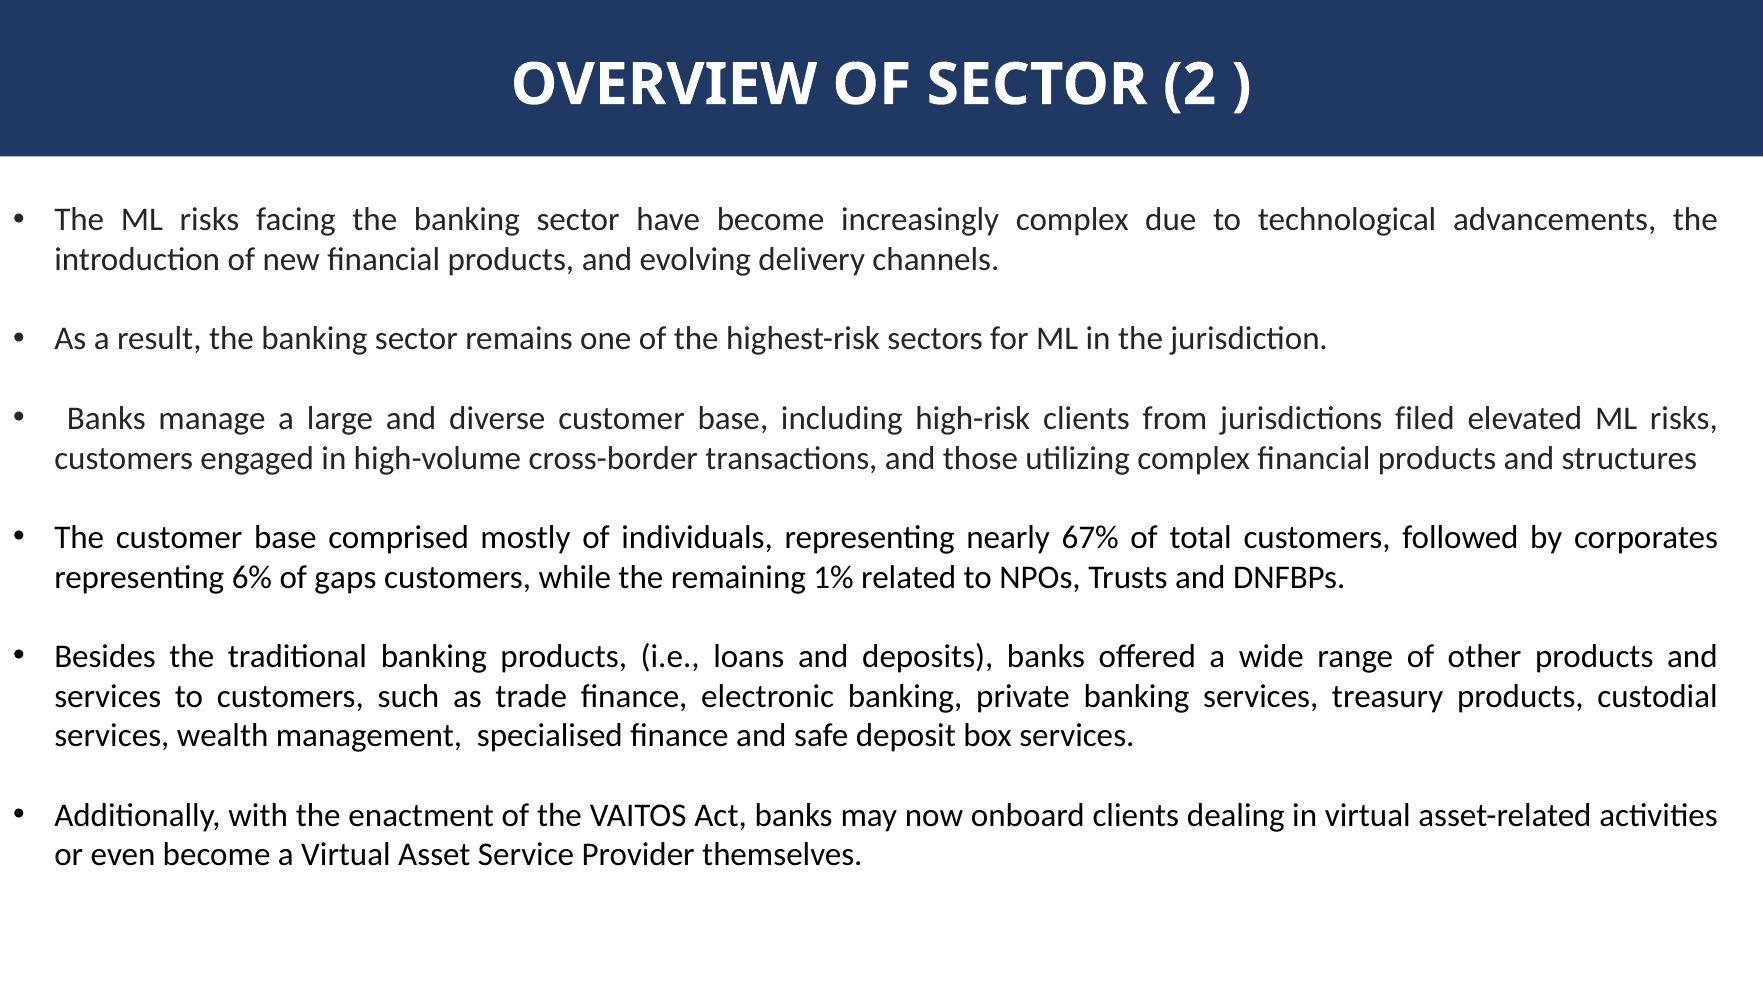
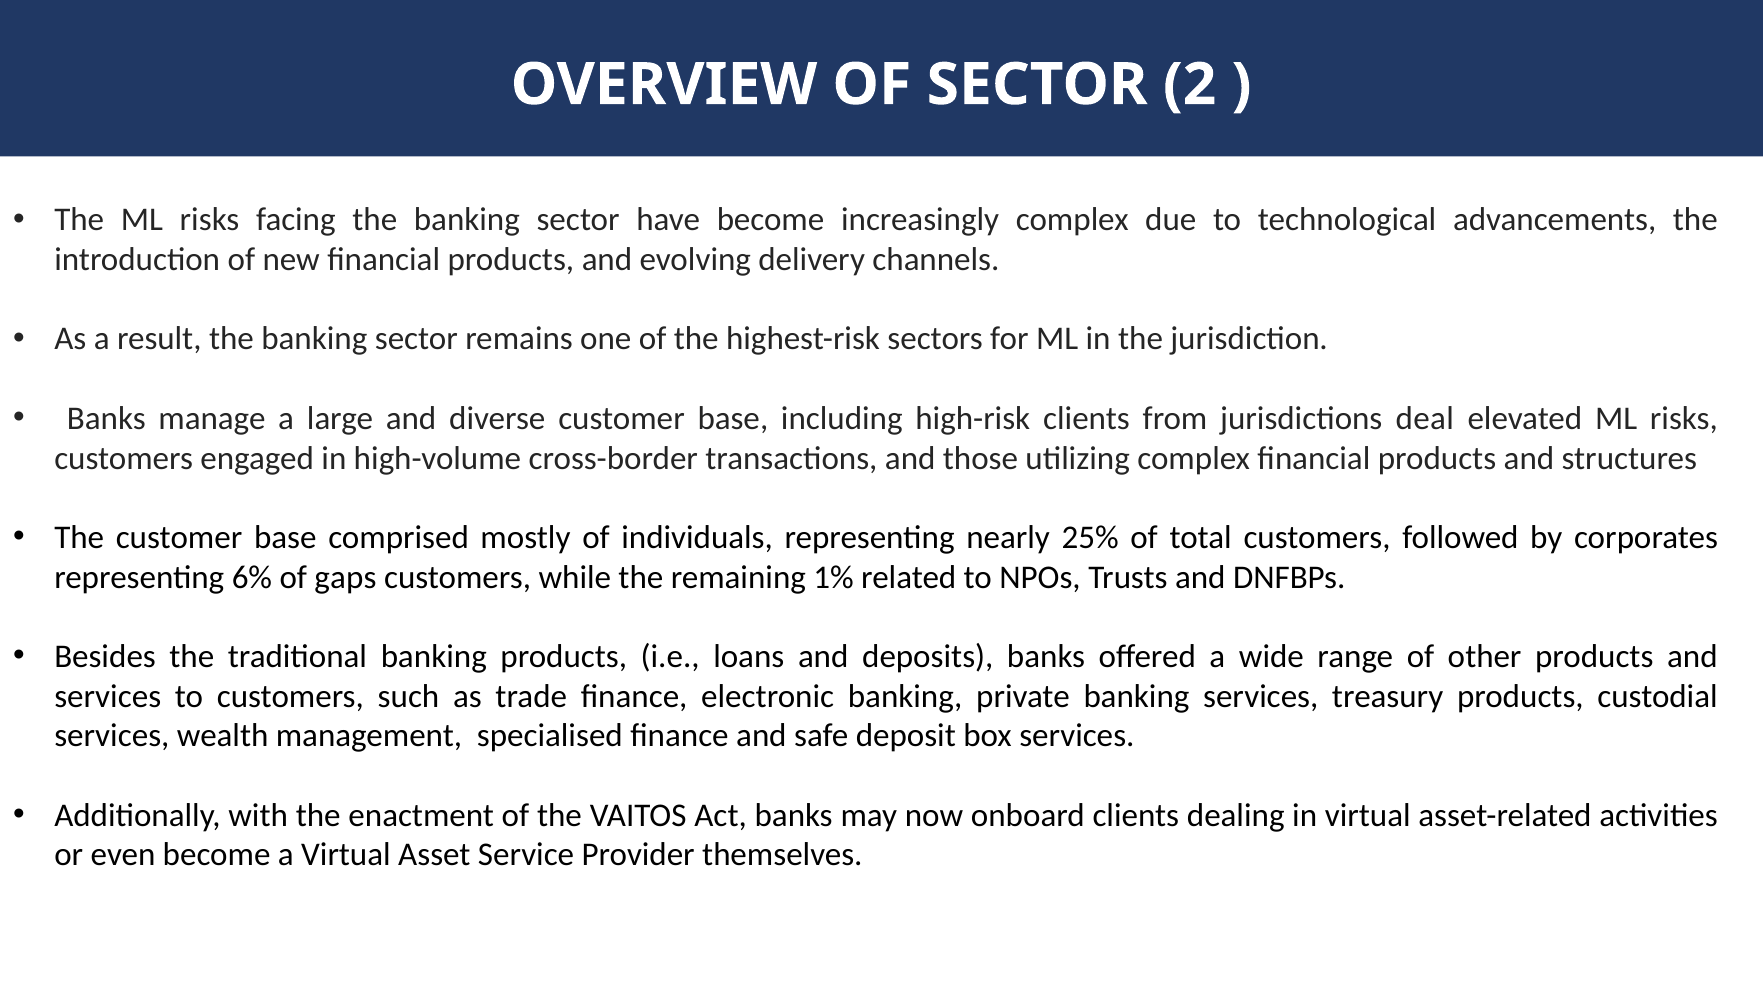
filed: filed -> deal (1425, 418)
67%: 67% -> 25% (1090, 537)
